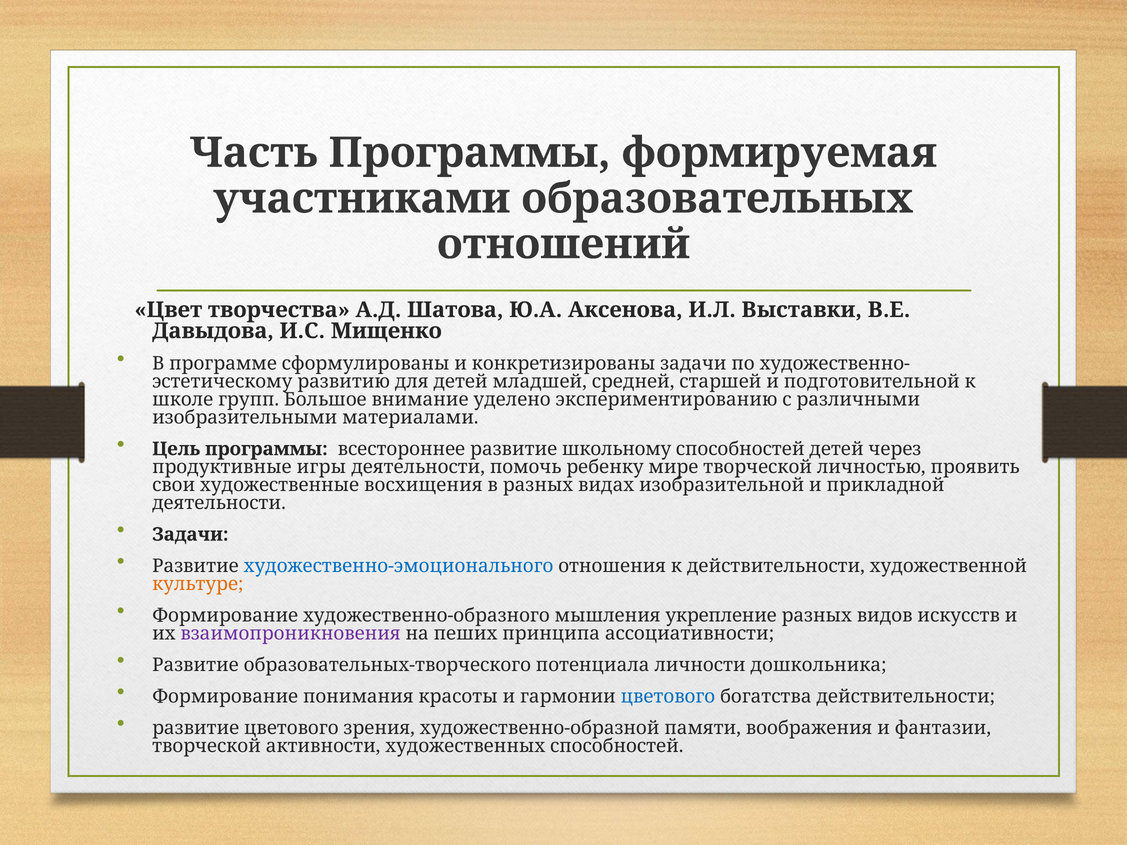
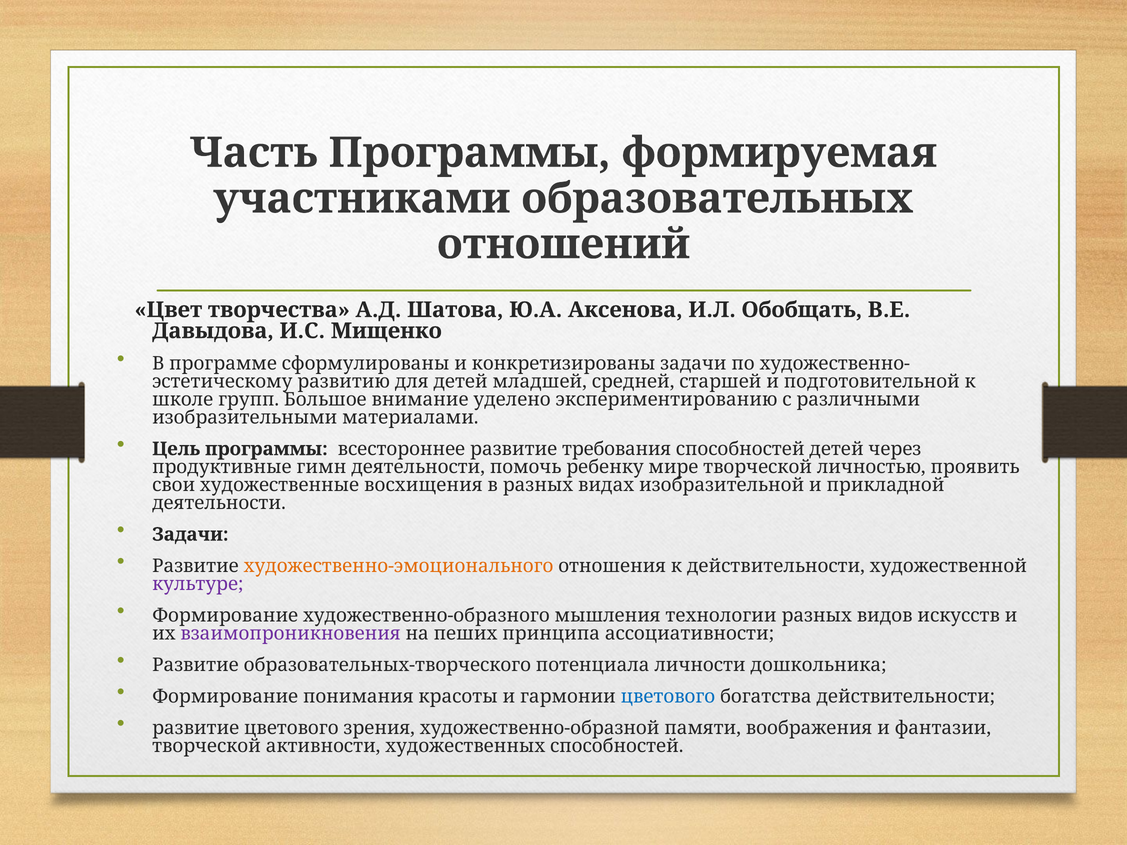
Выставки: Выставки -> Обобщать (802, 310)
школьному: школьному -> требования (617, 449)
игры: игры -> гимн (321, 467)
художественно-эмоционального colour: blue -> orange (399, 566)
культуре colour: orange -> purple (198, 584)
укрепление: укрепление -> технологии (721, 616)
